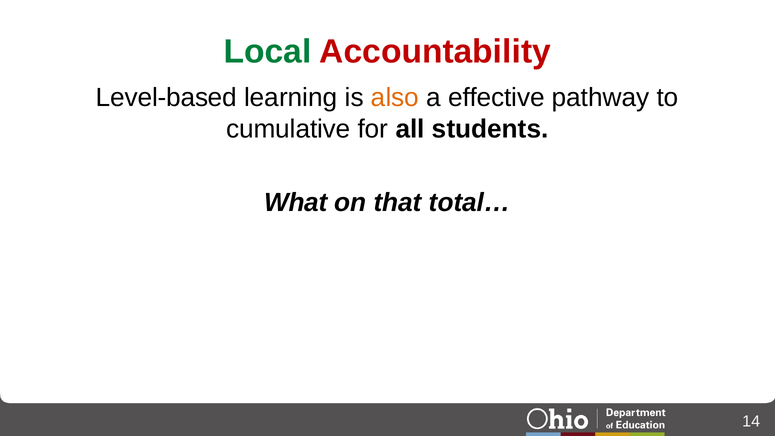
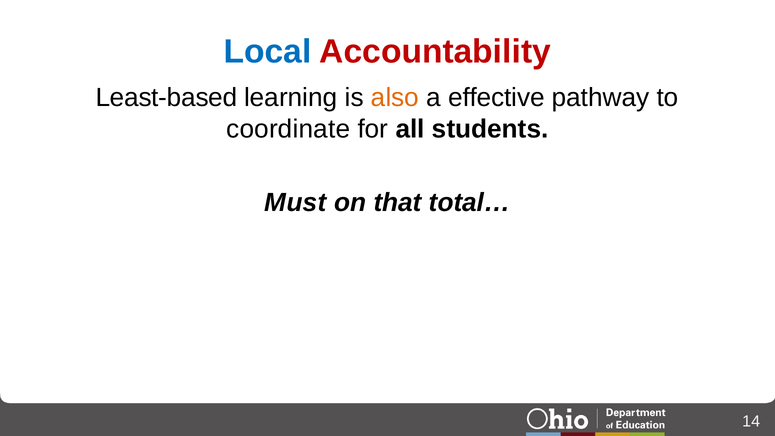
Local colour: green -> blue (268, 52)
Level-based: Level-based -> Least-based (166, 97)
cumulative: cumulative -> coordinate (288, 129)
What: What -> Must (295, 202)
